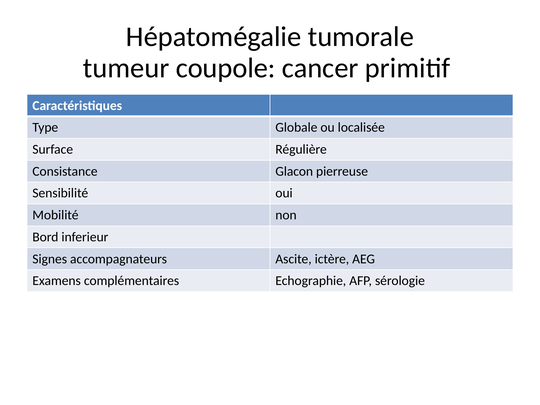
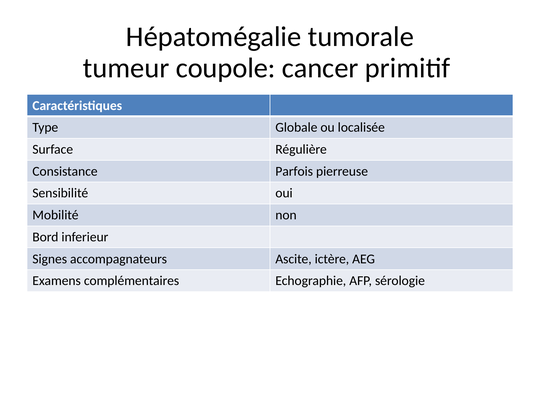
Glacon: Glacon -> Parfois (294, 171)
